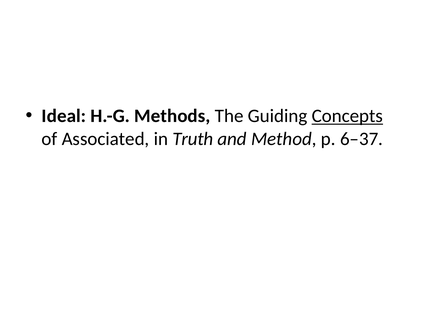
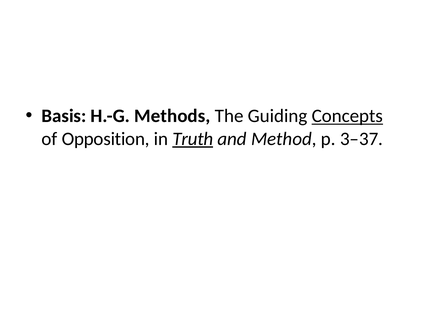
Ideal: Ideal -> Basis (64, 116)
Associated: Associated -> Opposition (106, 139)
Truth underline: none -> present (193, 139)
6–37: 6–37 -> 3–37 (362, 139)
